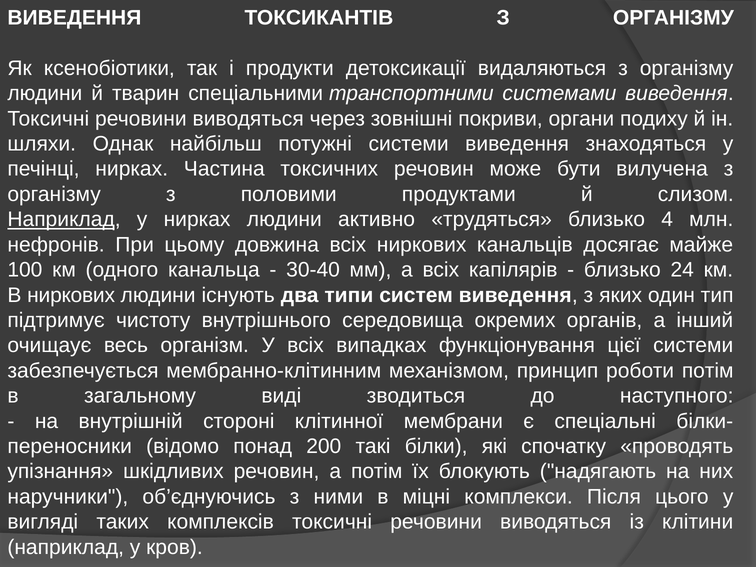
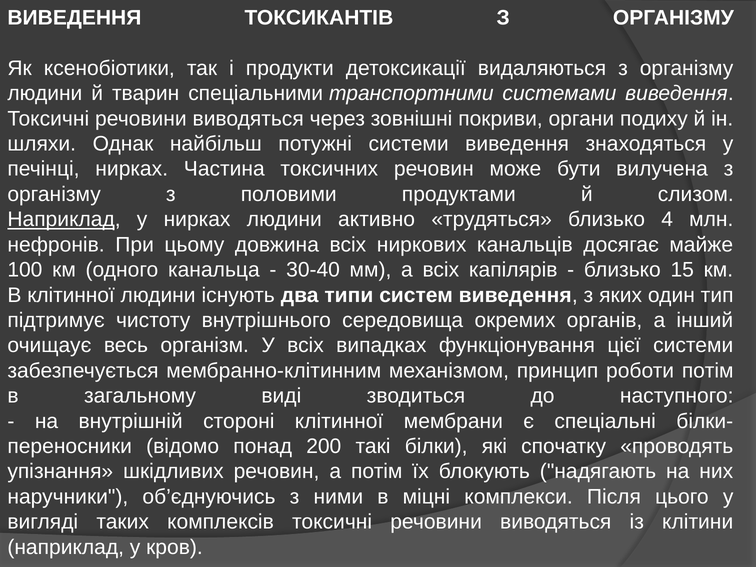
24: 24 -> 15 (682, 270)
В ниркових: ниркових -> клітинної (71, 295)
